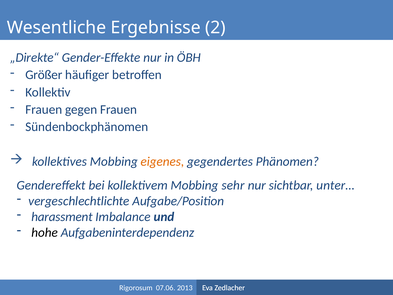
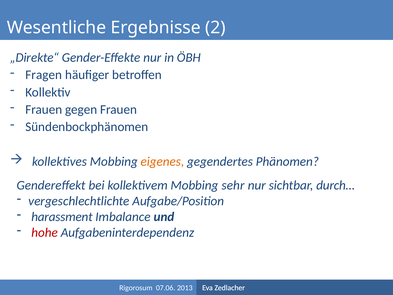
Größer: Größer -> Fragen (44, 75)
unter…: unter… -> durch… (336, 185)
hohe colour: black -> red (45, 232)
